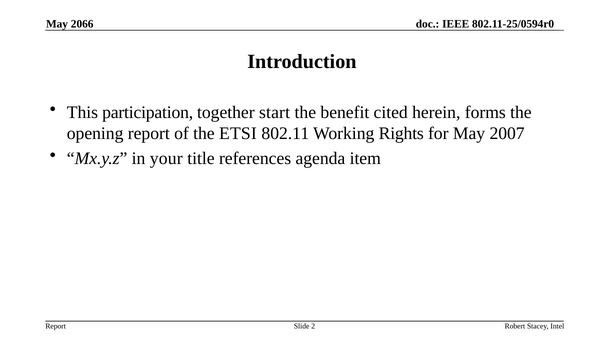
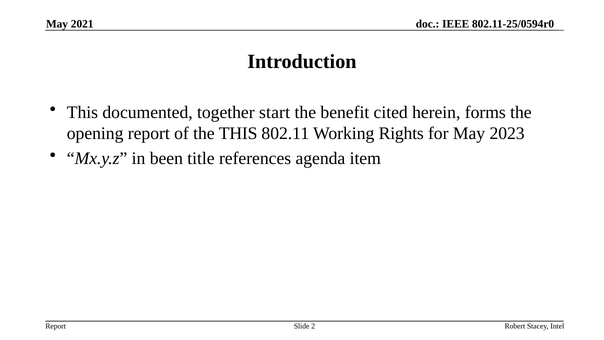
2066: 2066 -> 2021 (82, 24)
participation: participation -> documented (148, 112)
the ETSI: ETSI -> THIS (238, 133)
2007: 2007 -> 2023 (507, 133)
your: your -> been (166, 158)
